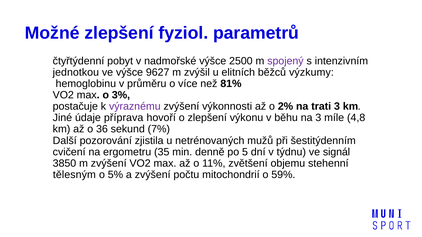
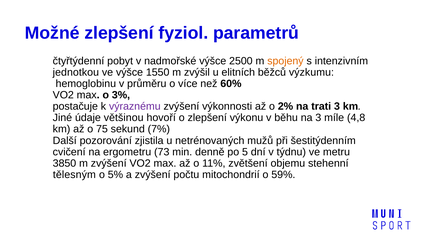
spojený colour: purple -> orange (285, 61)
9627: 9627 -> 1550 (158, 72)
výzkumy: výzkumy -> výzkumu (311, 72)
81%: 81% -> 60% (231, 84)
příprava: příprava -> většinou (124, 118)
36: 36 -> 75 (102, 129)
35: 35 -> 73 (162, 152)
signál: signál -> metru (336, 152)
